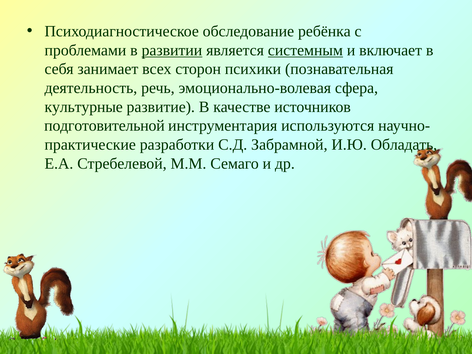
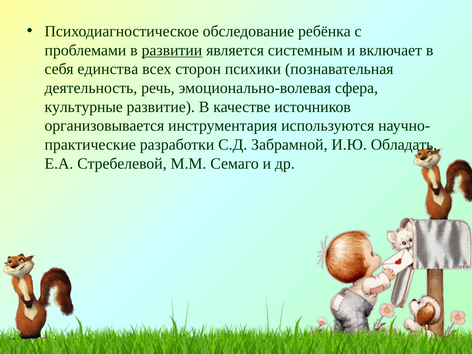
системным underline: present -> none (305, 50)
занимает: занимает -> единства (108, 69)
подготовительной: подготовительной -> организовывается (104, 126)
